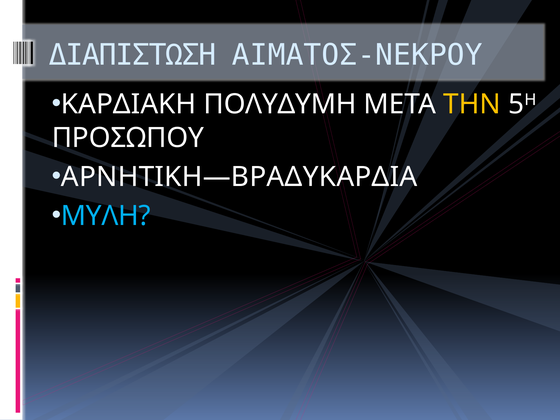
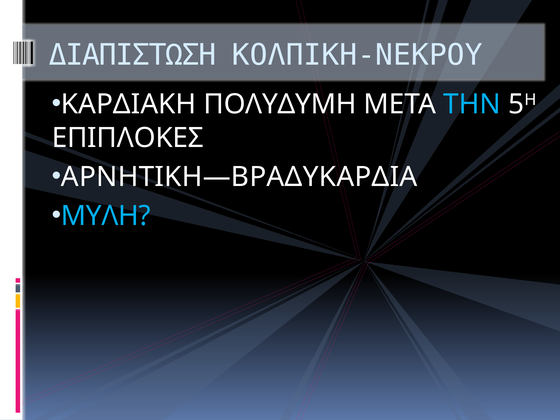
ΑΙΜΑΤΟΣ-ΝΕΚΡΟΥ: ΑΙΜΑΤΟΣ-ΝΕΚΡΟΥ -> ΚΟΛΠΙΚΗ-ΝΕΚΡΟΥ (357, 55)
ΤΗΝ colour: yellow -> light blue (472, 104)
ΠΡΟΣΩΠΟΥ: ΠΡΟΣΩΠΟΥ -> ΕΠΙΠΛΟΚΕΣ (128, 138)
